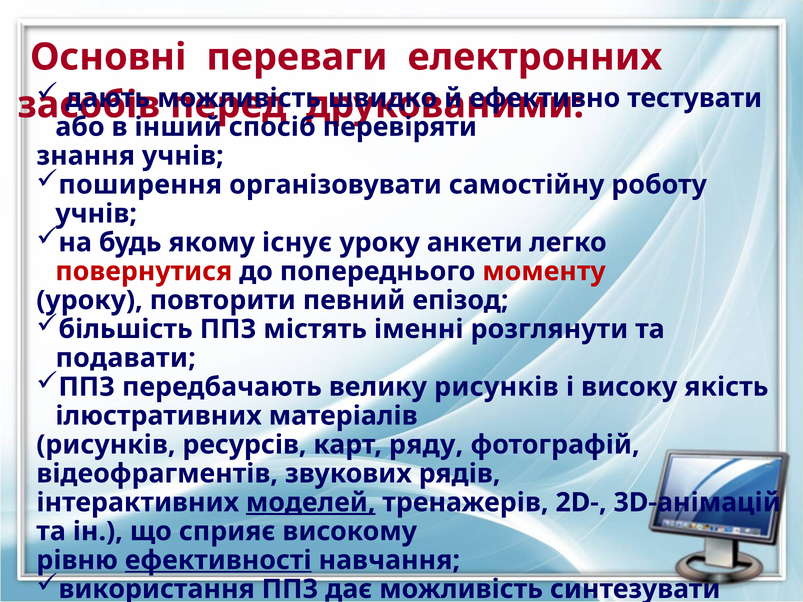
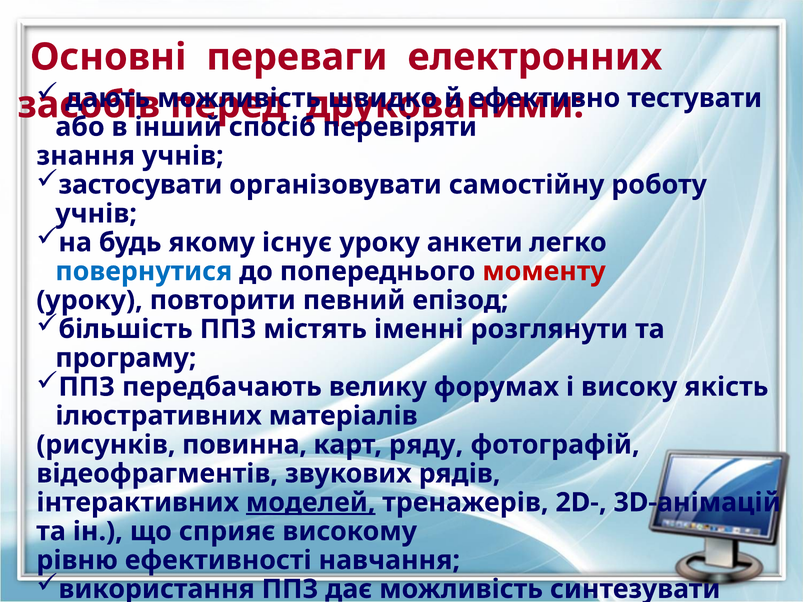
поширення: поширення -> застосувати (140, 185)
повернутися colour: red -> blue (144, 271)
подавати: подавати -> програму (126, 358)
велику рисунків: рисунків -> форумах (496, 387)
ресурсів: ресурсів -> повинна (245, 445)
ефективності underline: present -> none (218, 560)
